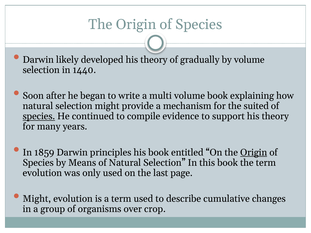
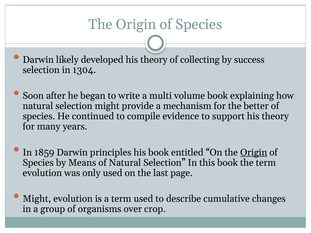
gradually: gradually -> collecting (200, 60)
by volume: volume -> success (249, 60)
1440: 1440 -> 1304 (84, 70)
suited: suited -> better (256, 106)
species underline: present -> none (39, 116)
